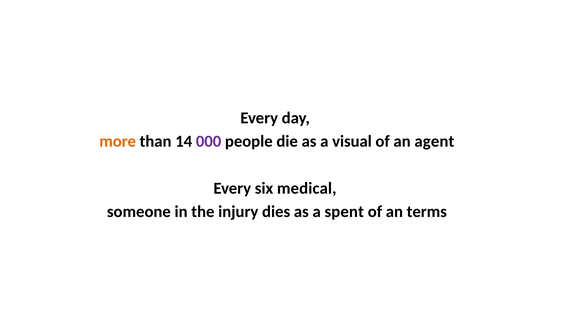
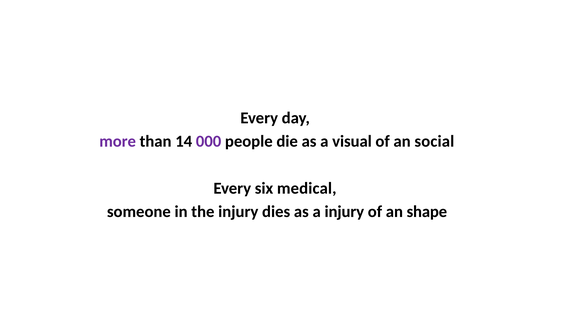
more colour: orange -> purple (118, 141)
agent: agent -> social (434, 141)
a spent: spent -> injury (344, 211)
terms: terms -> shape (427, 211)
